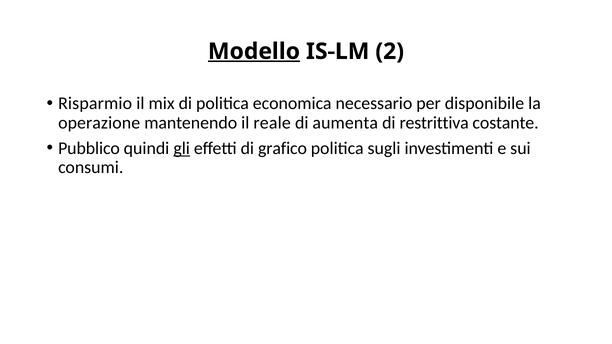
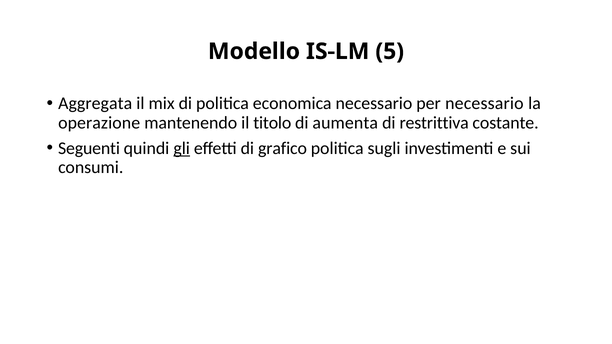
Modello underline: present -> none (254, 51)
2: 2 -> 5 (390, 51)
Risparmio: Risparmio -> Aggregata (95, 103)
per disponibile: disponibile -> necessario (484, 103)
reale: reale -> titolo (272, 123)
Pubblico: Pubblico -> Seguenti (89, 148)
